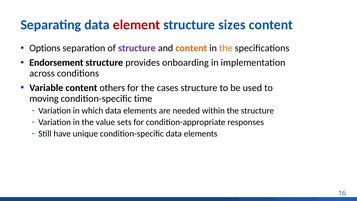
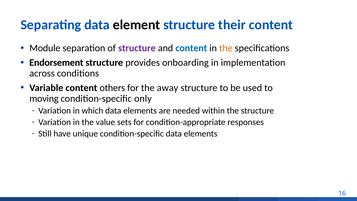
element colour: red -> black (137, 25)
sizes: sizes -> their (232, 25)
Options: Options -> Module (45, 48)
content colour: orange -> blue (191, 48)
cases: cases -> away (168, 88)
time: time -> only (143, 98)
